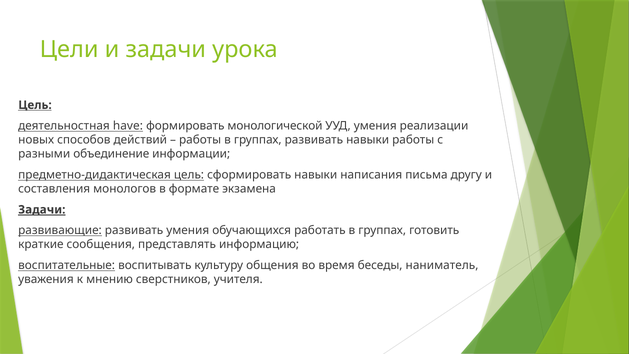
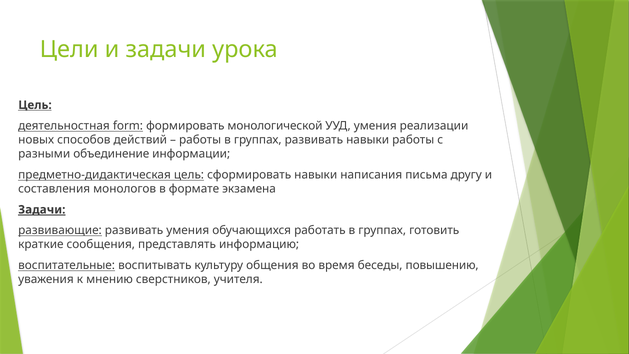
have: have -> form (128, 126)
наниматель: наниматель -> повышению (442, 265)
